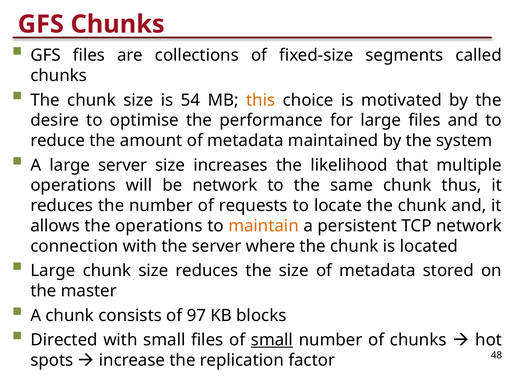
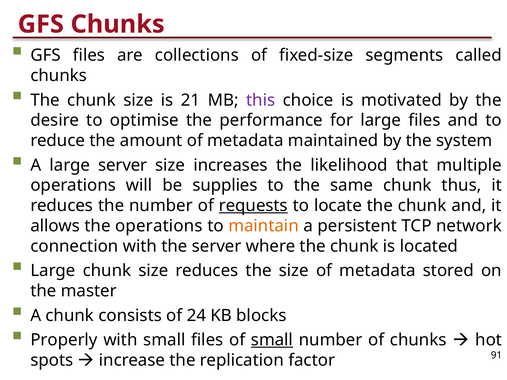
54: 54 -> 21 (191, 100)
this colour: orange -> purple (261, 100)
be network: network -> supplies (225, 186)
requests underline: none -> present (253, 206)
97: 97 -> 24 (196, 316)
Directed: Directed -> Properly (64, 340)
48: 48 -> 91 (496, 356)
